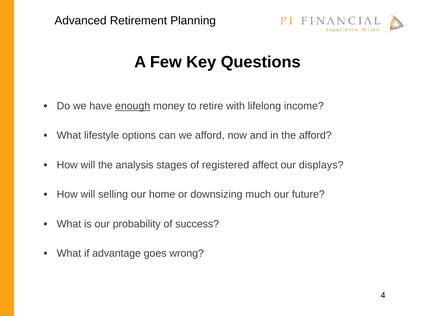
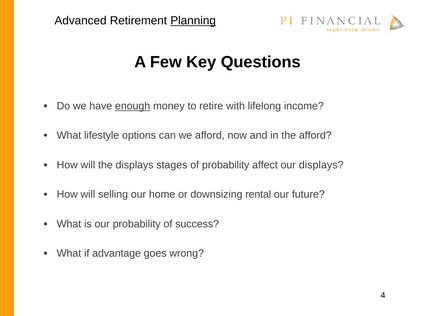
Planning underline: none -> present (193, 21)
the analysis: analysis -> displays (135, 165)
of registered: registered -> probability (226, 165)
much: much -> rental (258, 194)
